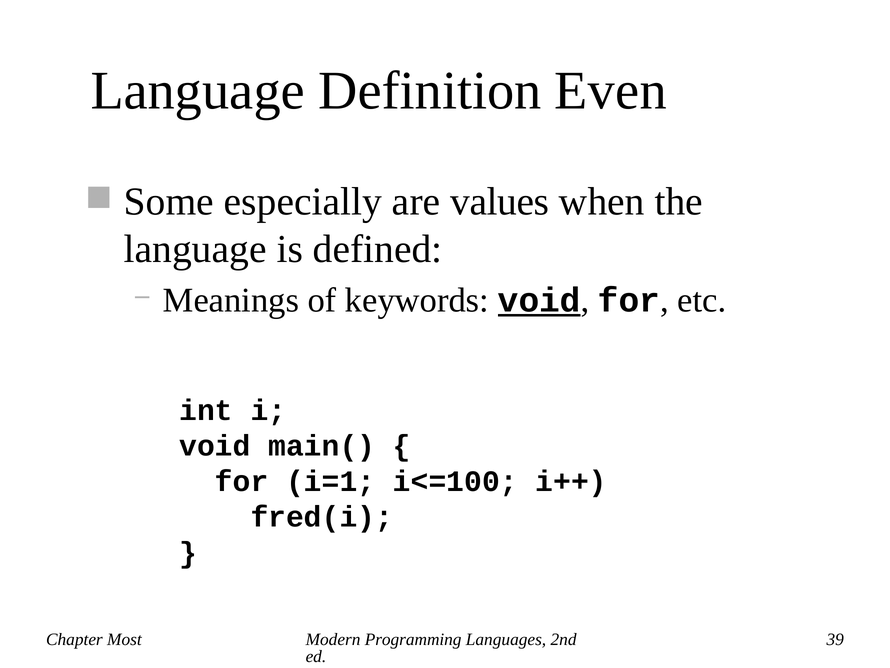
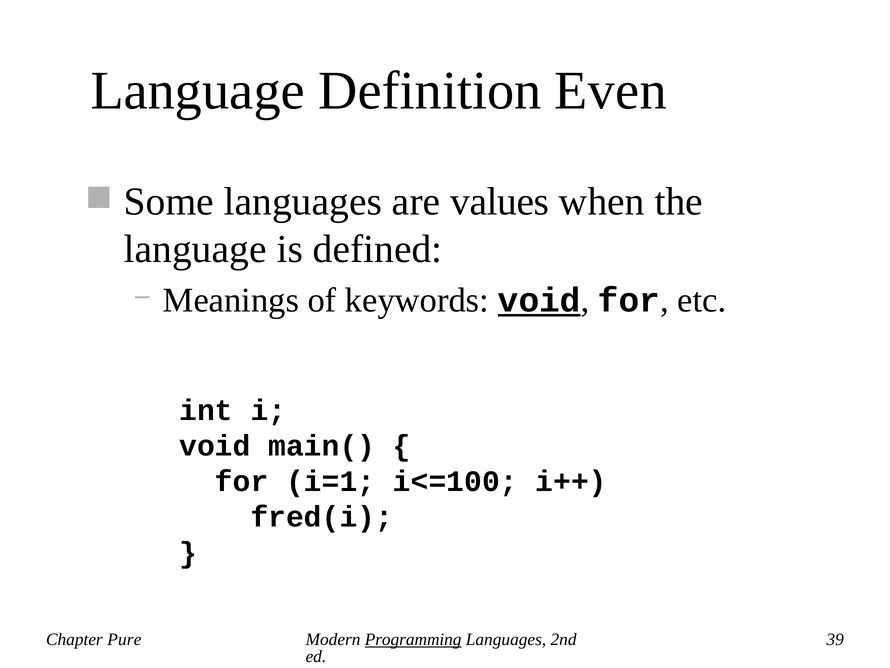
Some especially: especially -> languages (303, 202)
Most: Most -> Pure (124, 639)
Programming underline: none -> present (413, 639)
